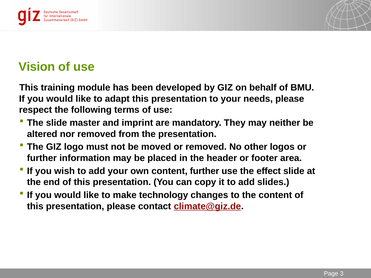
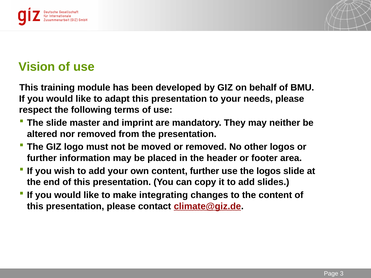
the effect: effect -> logos (269, 171)
technology: technology -> integrating (164, 195)
